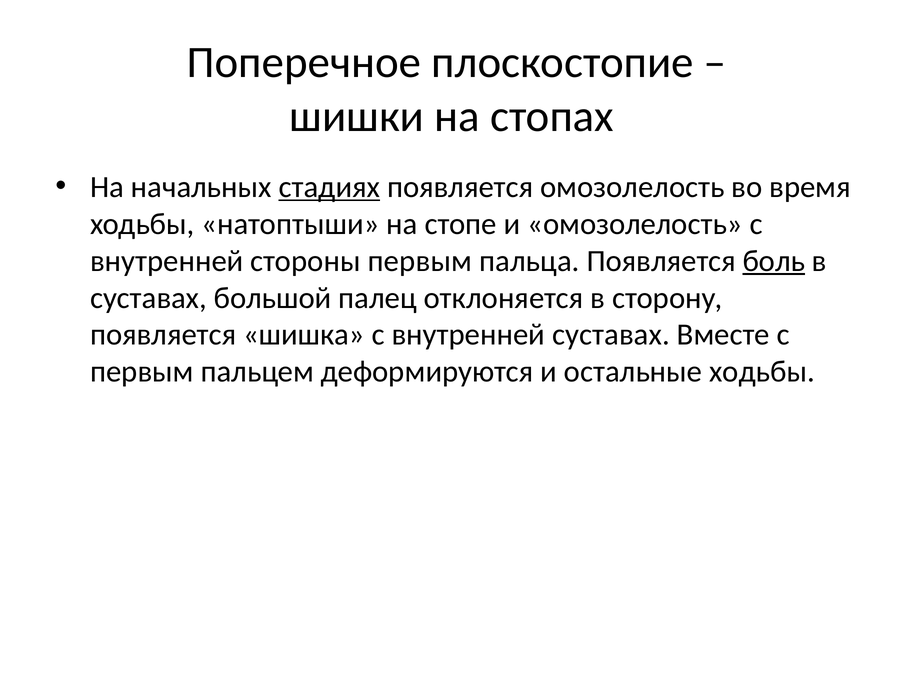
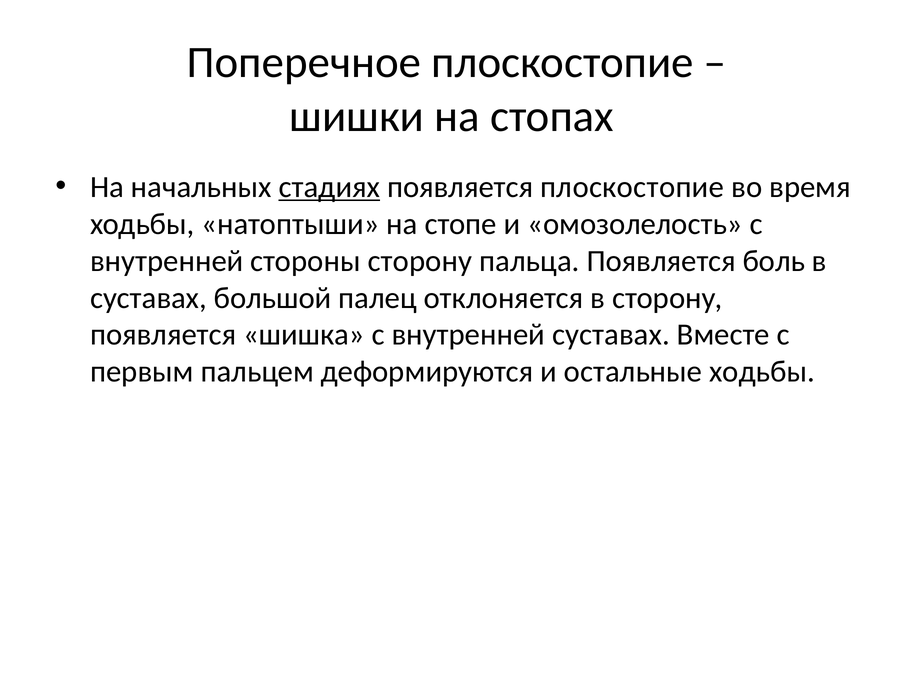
появляется омозолелость: омозолелость -> плоскостопие (632, 187)
стороны первым: первым -> сторону (420, 261)
боль underline: present -> none (774, 261)
